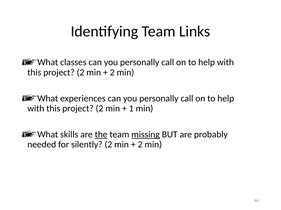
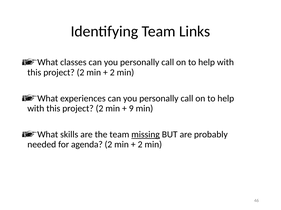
1: 1 -> 9 (131, 109)
the underline: present -> none (101, 135)
silently: silently -> agenda (87, 145)
